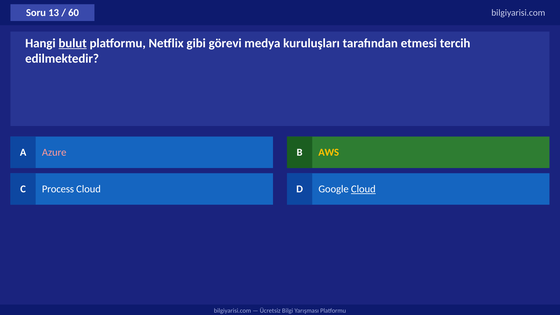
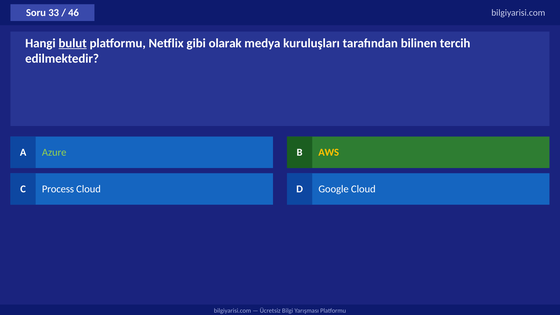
13: 13 -> 33 (54, 13)
60: 60 -> 46 (74, 13)
görevi: görevi -> olarak (225, 43)
etmesi: etmesi -> bilinen (419, 43)
Azure colour: pink -> light green (54, 152)
Cloud underline: present -> none (363, 189)
